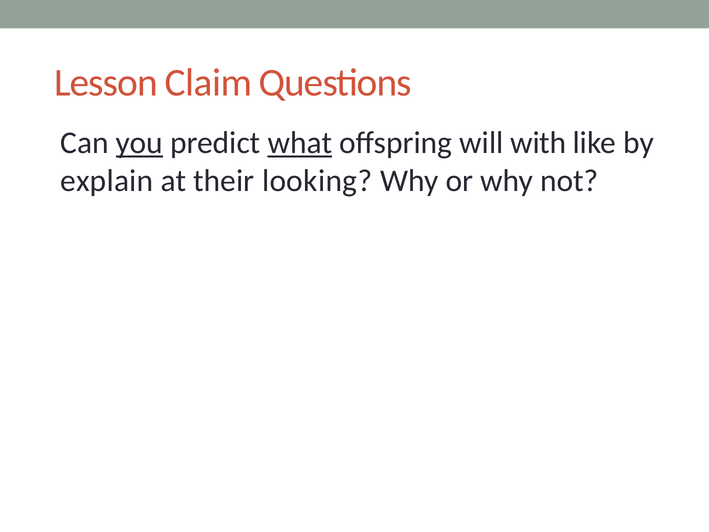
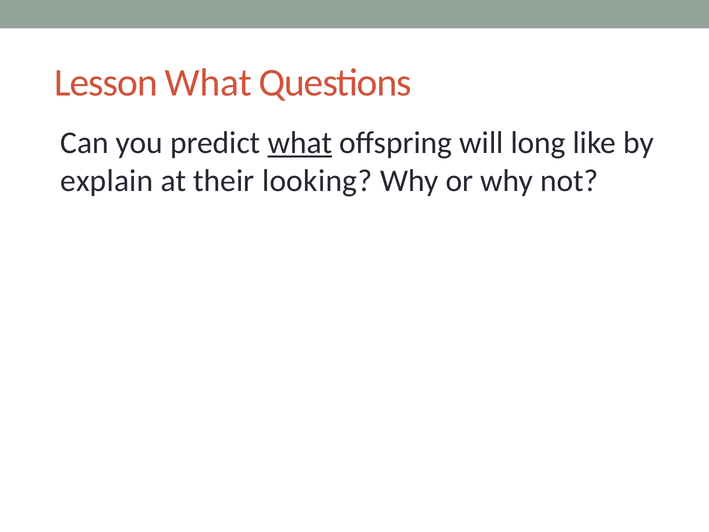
Lesson Claim: Claim -> What (208, 83)
you underline: present -> none (139, 143)
with: with -> long (538, 143)
